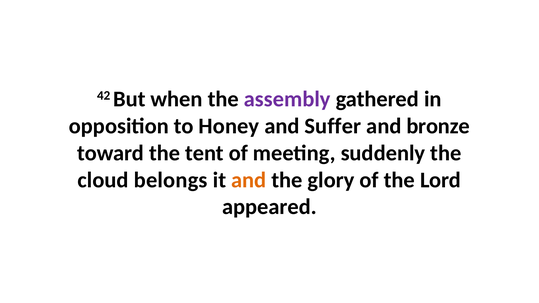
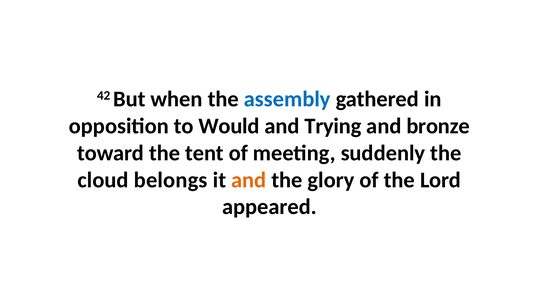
assembly colour: purple -> blue (287, 99)
Honey: Honey -> Would (229, 126)
Suffer: Suffer -> Trying (333, 126)
